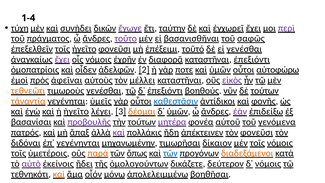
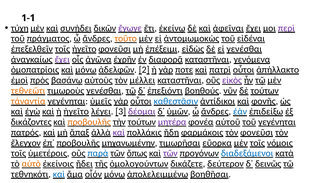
1-4: 1-4 -> 1-1 (28, 18)
ταύτην: ταύτην -> ἐκείνῳ (172, 28)
ἐγχωρεῖ: ἐγχωρεῖ -> ἀφεῖναι (228, 28)
τοῦτο colour: purple -> orange (126, 39)
βασανισθῆναι: βασανισθῆναι -> ἀντομωμοκὼς (191, 39)
σαφῶς: σαφῶς -> εἰδέναι (251, 39)
τοῦτό: τοῦτό -> εἰδὼς (193, 49)
οἷς νόμοις: νόμοις -> ἀγῶνα (99, 59)
καταστῆναι ἐπεξιόντι: ἐπεξιόντι -> γενόμενα (252, 59)
καὶ οἶδεν: οἶδεν -> μόνῳ (86, 70)
καὶ ὑμῶν: ὑμῶν -> πατρὶ (220, 70)
αὐτοφώρῳ: αὐτοφώρῳ -> ἀπήλλακτο (278, 70)
ἀφεῖναι: ἀφεῖναι -> βασάνῳ (67, 80)
δέομαι colour: orange -> purple (142, 111)
ἐὰν colour: purple -> blue (240, 111)
βασανίσαι: βασανίσαι -> δικάζοντες (31, 122)
προβουλῆς colour: purple -> orange (89, 122)
τοῦ γενόμενα: γενόμενα -> γεγένηται (277, 122)
ἀπέκτεινεν: ἀπέκτεινεν -> φαρμάκοις (202, 132)
διδόναι: διδόναι -> ἔλεγχον (26, 143)
ἐπ᾽ γεγένηνται: γεγένηνται -> προβουλῆς (78, 143)
δίκαιον: δίκαιον -> εὔορκα (217, 143)
παρὰ colour: orange -> blue (98, 153)
τῶν colour: blue -> purple (170, 153)
διαδεξάμενοι colour: orange -> blue (247, 153)
αὐτὸ colour: purple -> orange (31, 164)
δ᾽ νόμοις: νόμοις -> δεινῶς (268, 164)
καὶ colour: orange -> blue (59, 174)
